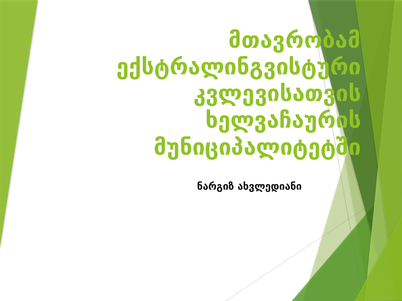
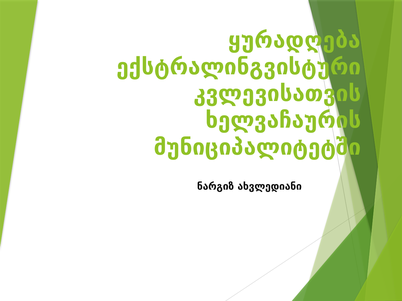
მთავრობამ: მთავრობამ -> ყურადღება (294, 40)
